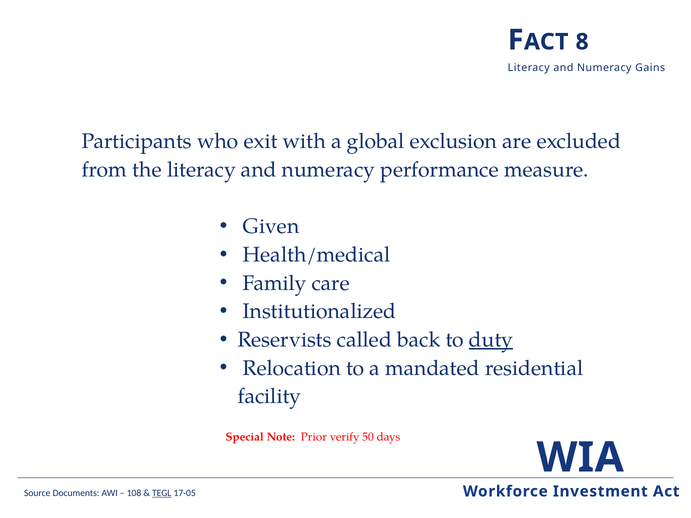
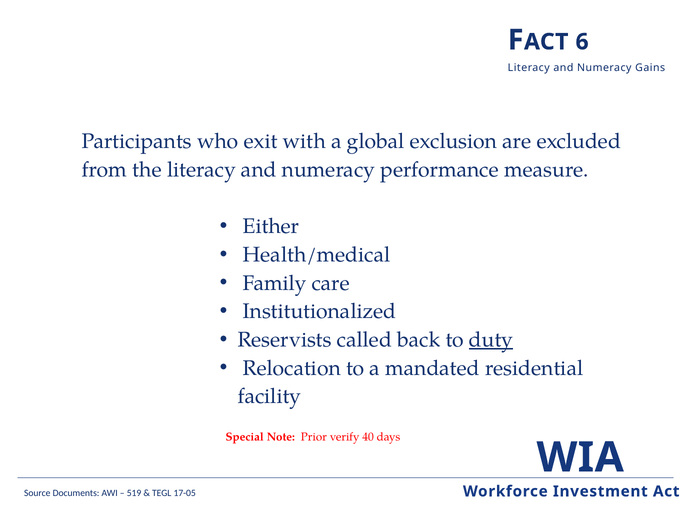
8: 8 -> 6 (582, 42)
Given: Given -> Either (271, 227)
50: 50 -> 40 (368, 437)
108: 108 -> 519 (134, 494)
TEGL underline: present -> none (162, 494)
